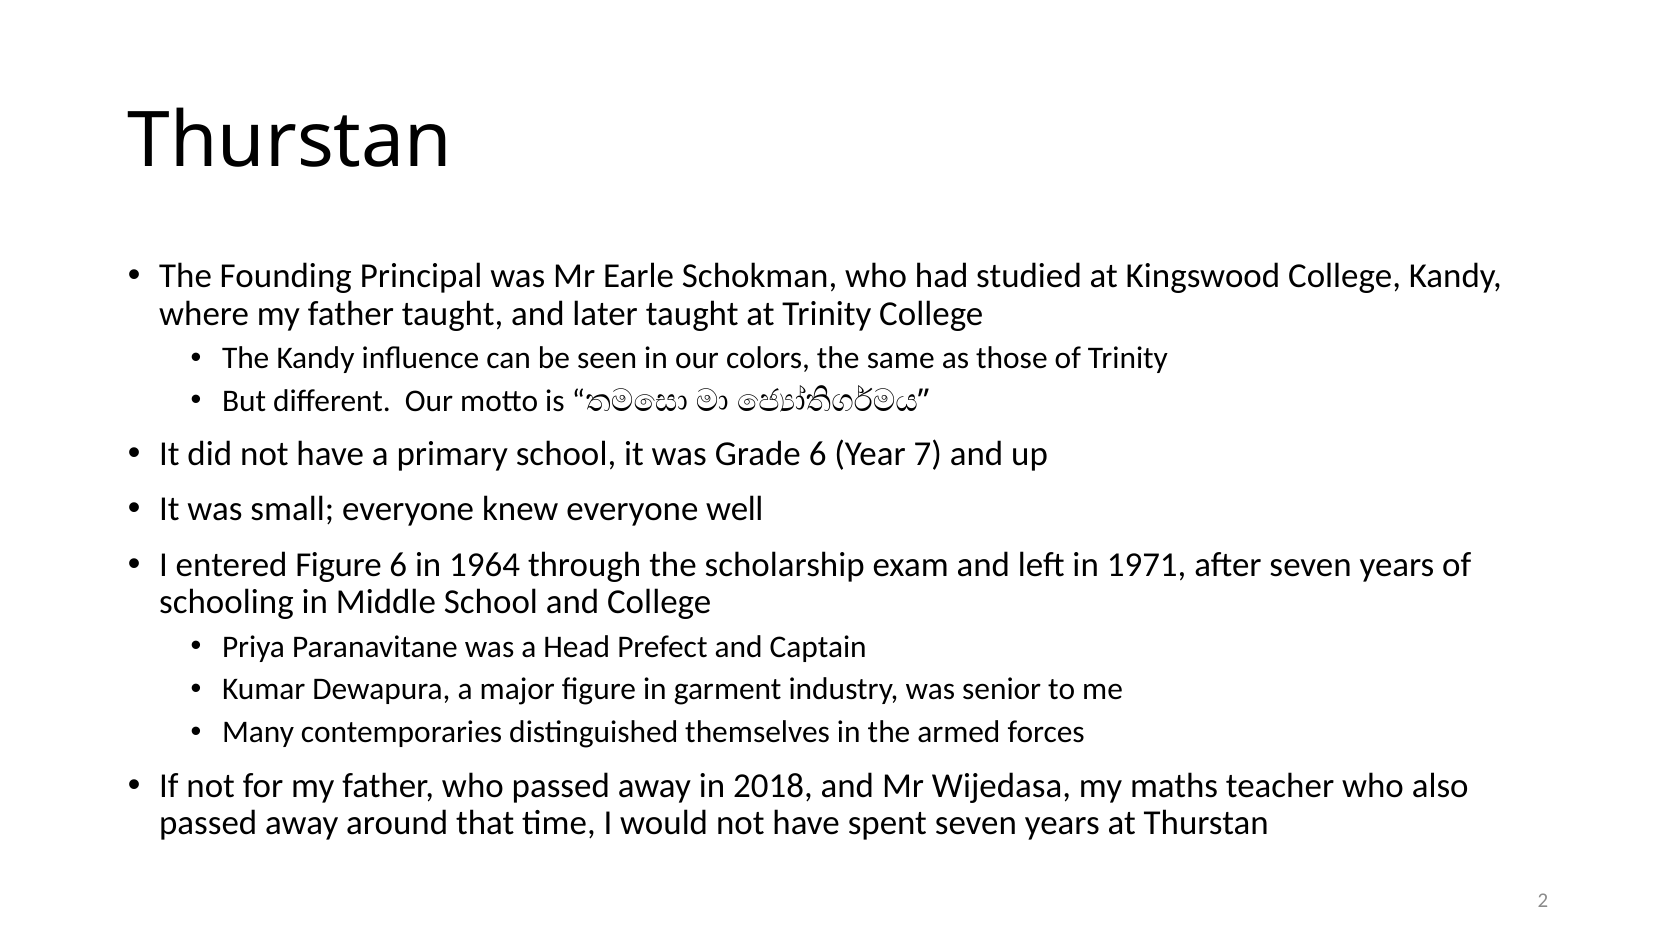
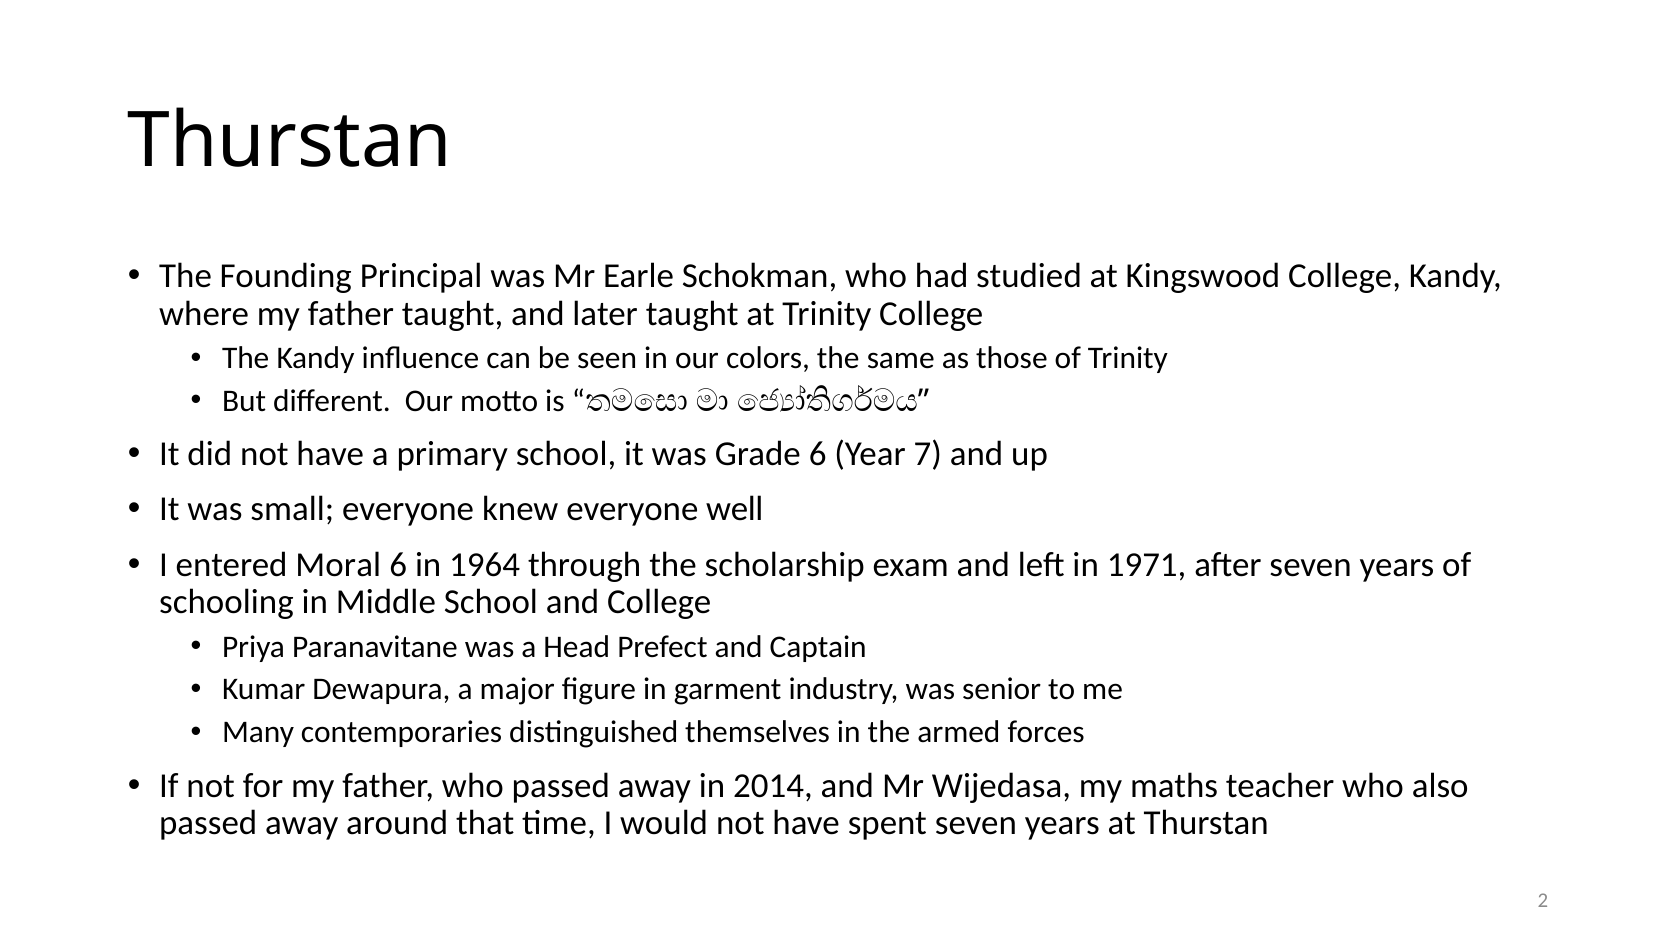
entered Figure: Figure -> Moral (338, 564)
2018: 2018 -> 2014 (773, 785)
